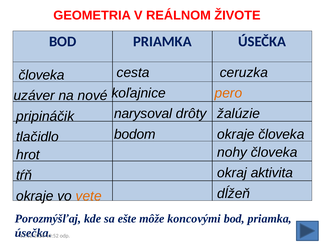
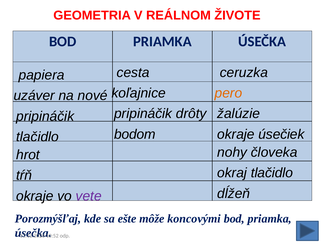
človeka: človeka -> papiera (42, 75)
narysoval: narysoval -> pripináčik (143, 114)
okraje človeka: človeka -> úsečiek (281, 135)
okraj aktivita: aktivita -> tlačidlo (272, 173)
vete colour: orange -> purple (89, 196)
